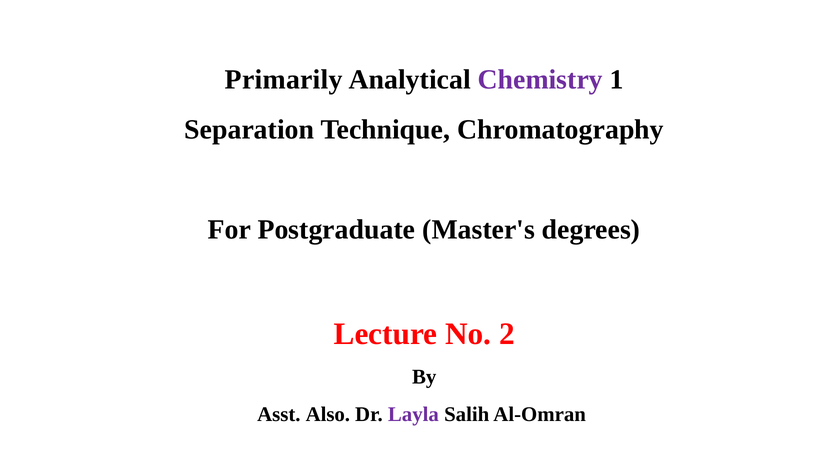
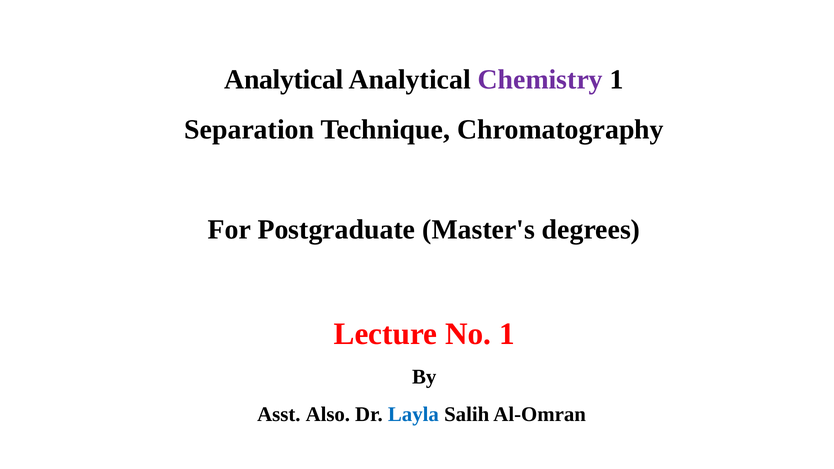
Primarily: Primarily -> Analytical (284, 79)
No 2: 2 -> 1 (507, 334)
Layla colour: purple -> blue (413, 415)
